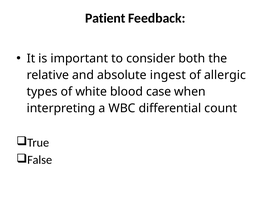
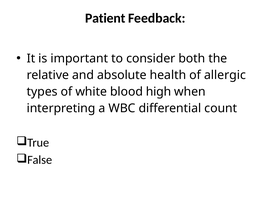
ingest: ingest -> health (168, 75)
case: case -> high (159, 91)
